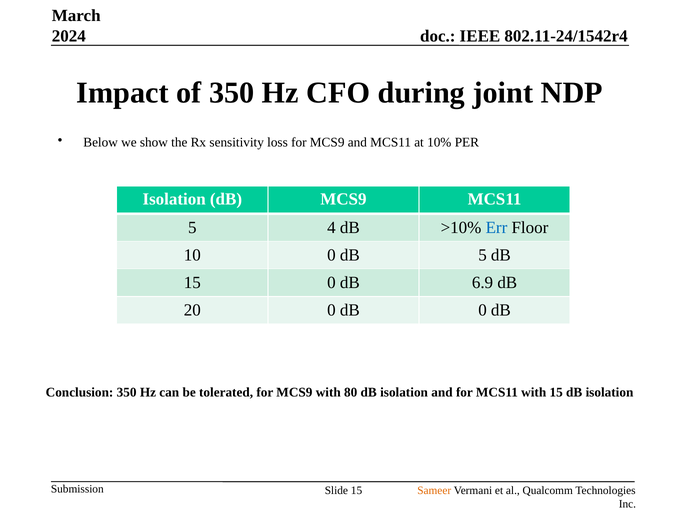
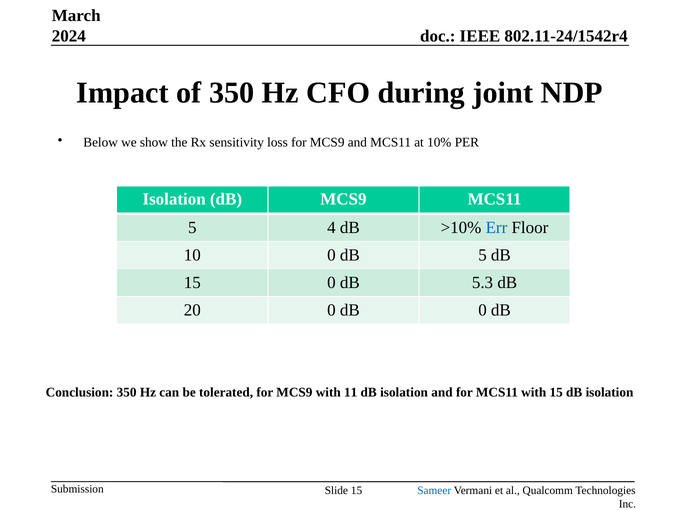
6.9: 6.9 -> 5.3 (483, 283)
80: 80 -> 11 (351, 393)
Sameer colour: orange -> blue (434, 490)
